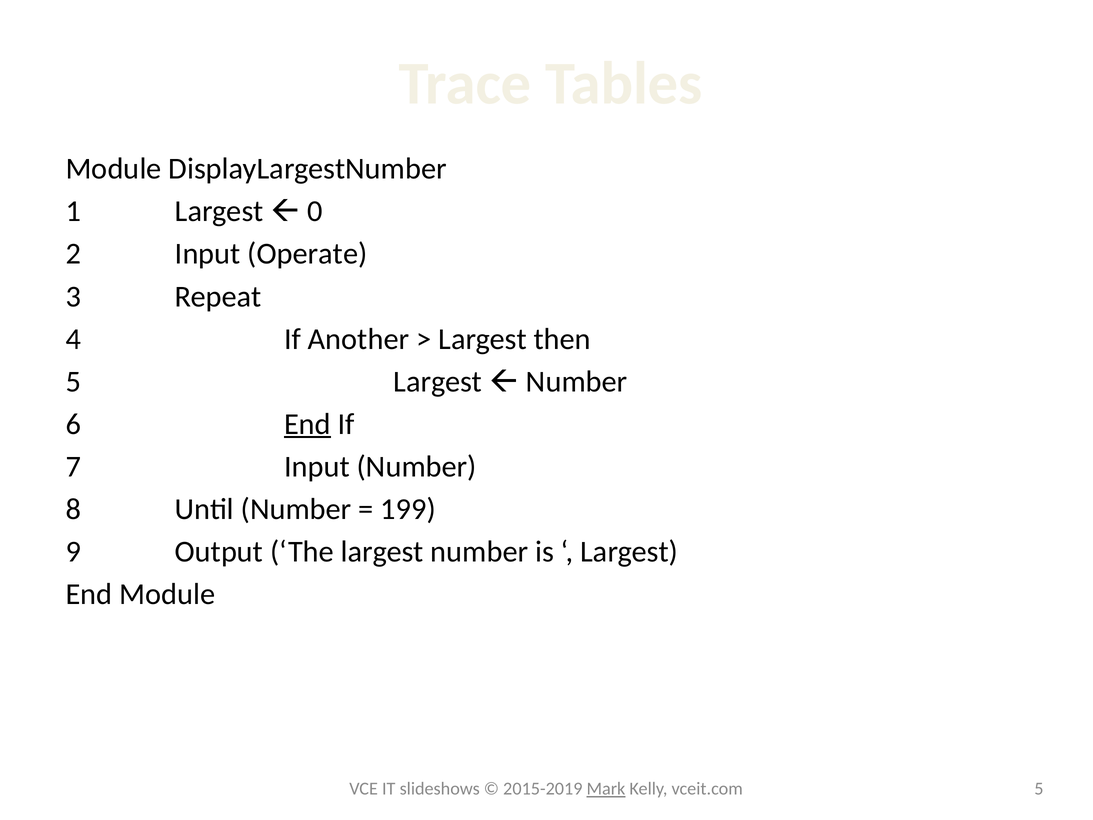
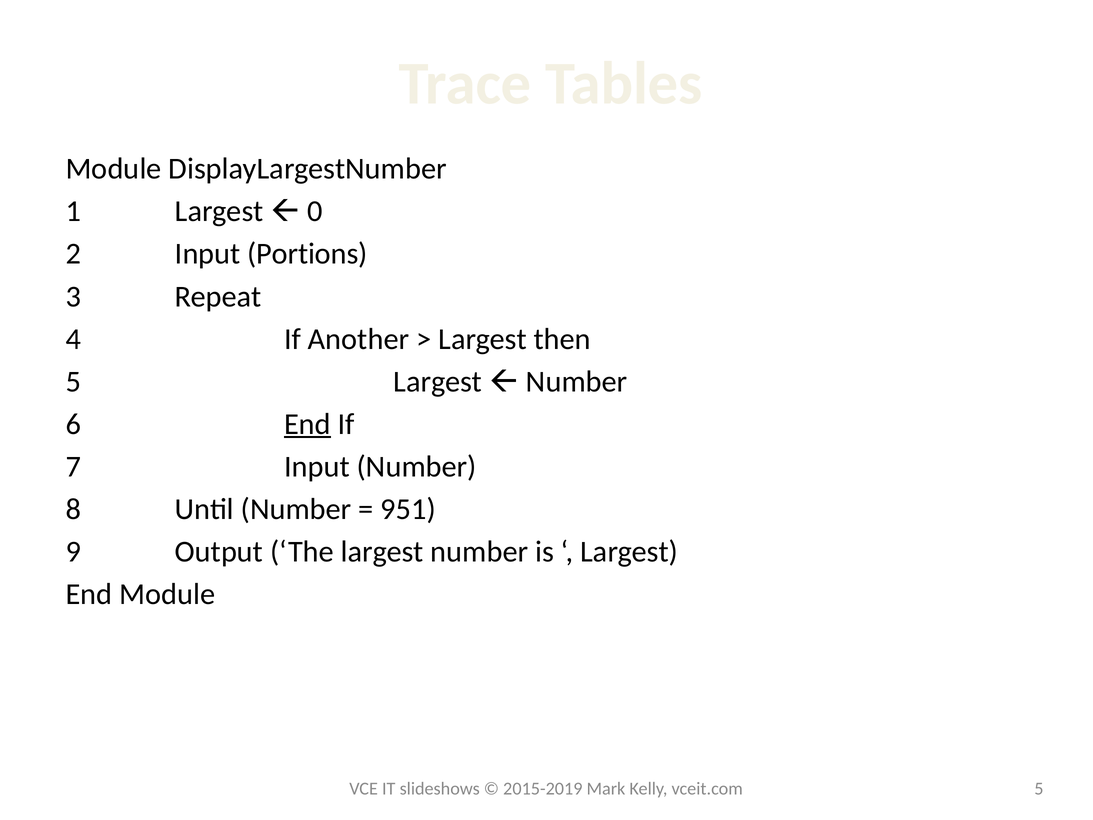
Operate: Operate -> Portions (307, 254)
199: 199 -> 951 (408, 509)
Mark underline: present -> none (606, 789)
